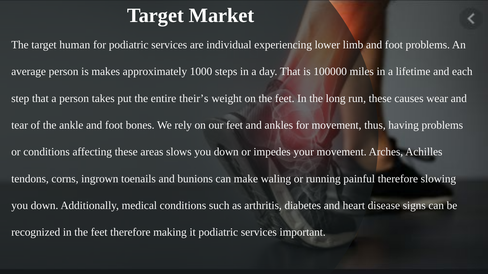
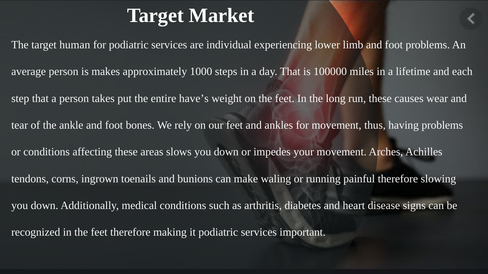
their’s: their’s -> have’s (194, 99)
